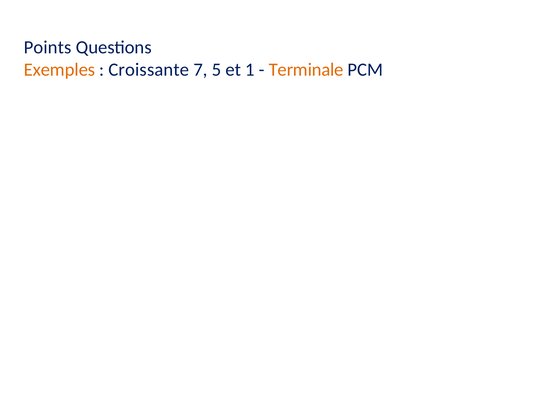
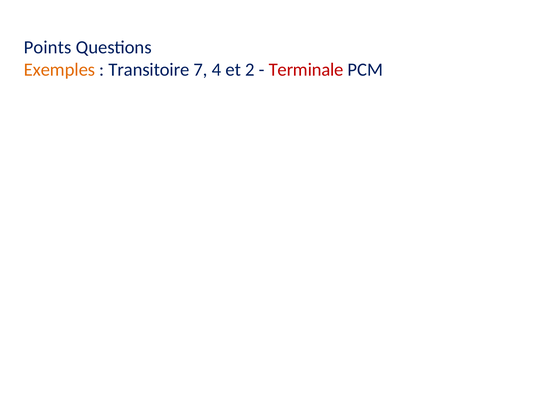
Croissante: Croissante -> Transitoire (149, 70)
5: 5 -> 4 (217, 70)
1: 1 -> 2 (250, 70)
Terminale colour: orange -> red (306, 70)
